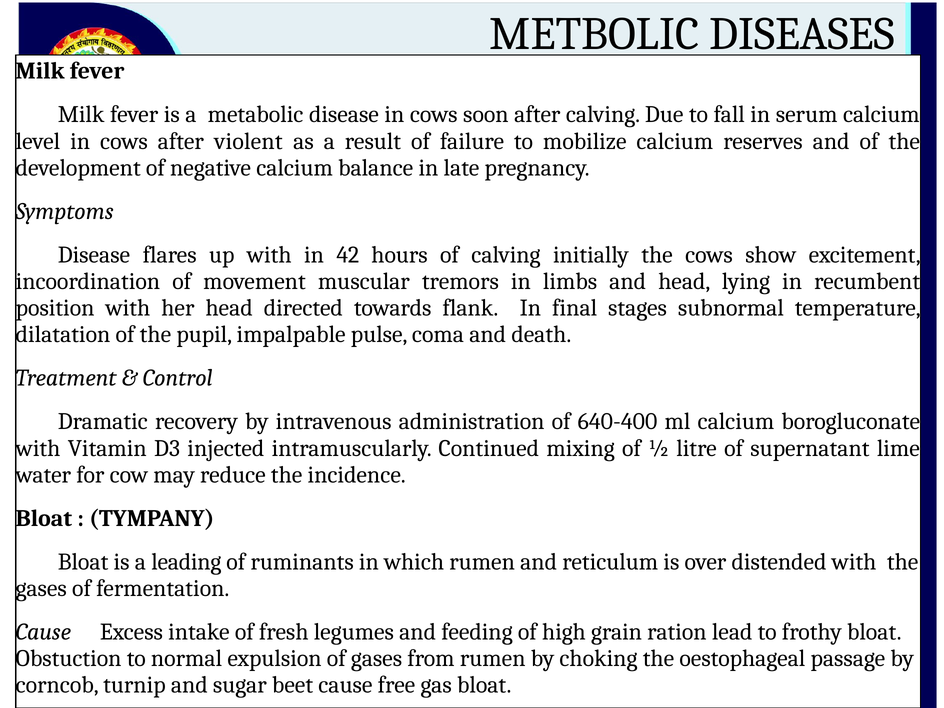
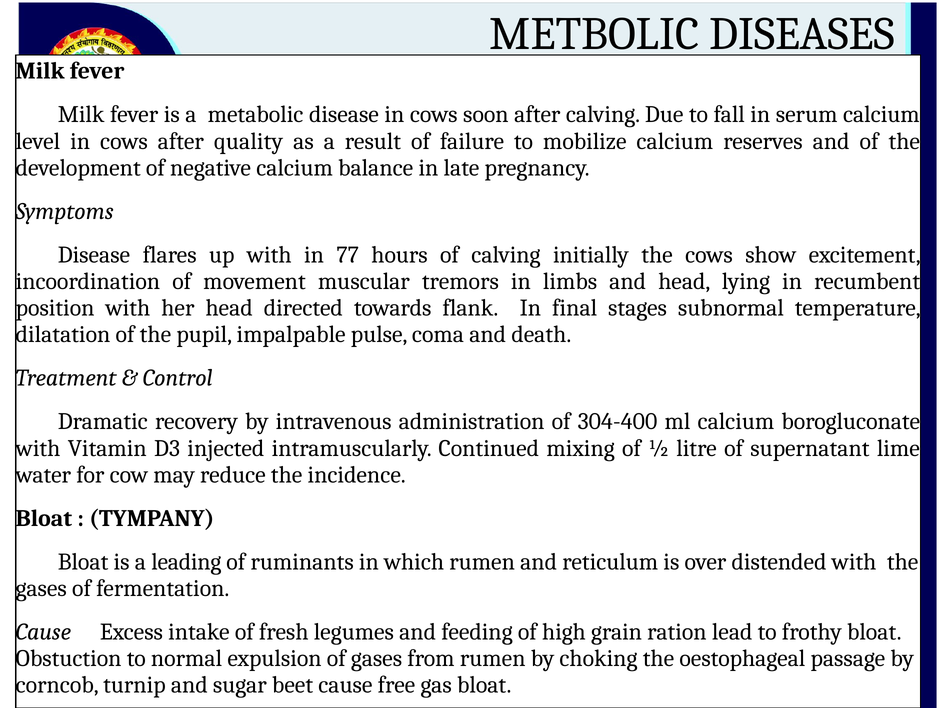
violent: violent -> quality (248, 141)
42: 42 -> 77 (348, 255)
640-400: 640-400 -> 304-400 (617, 422)
